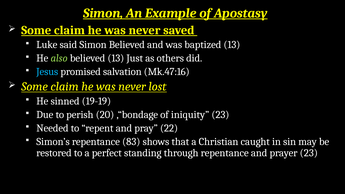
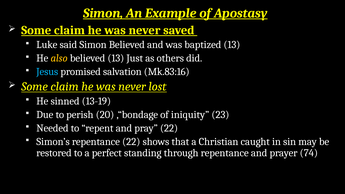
also colour: light green -> yellow (59, 58)
Mk.47:16: Mk.47:16 -> Mk.83:16 (167, 72)
19-19: 19-19 -> 13-19 (96, 101)
repentance 83: 83 -> 22 (131, 142)
prayer 23: 23 -> 74 (309, 153)
